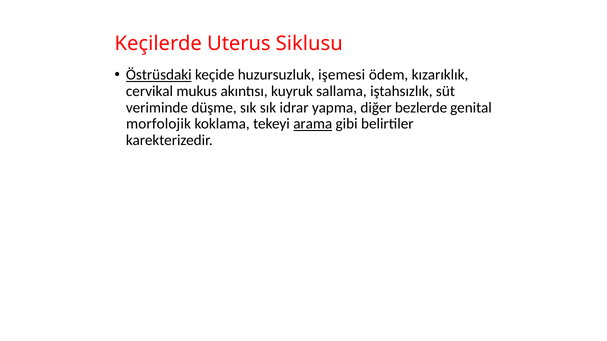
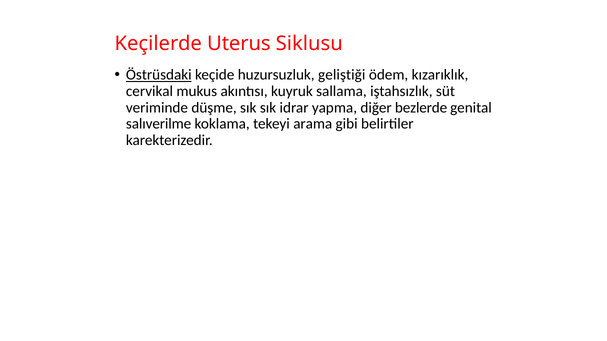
işemesi: işemesi -> geliştiği (342, 75)
morfolojik: morfolojik -> salıverilme (159, 124)
arama underline: present -> none (313, 124)
